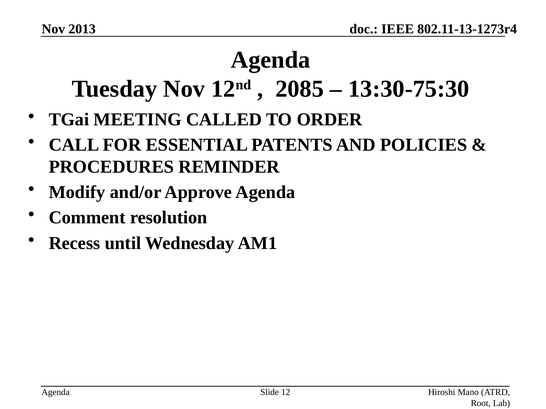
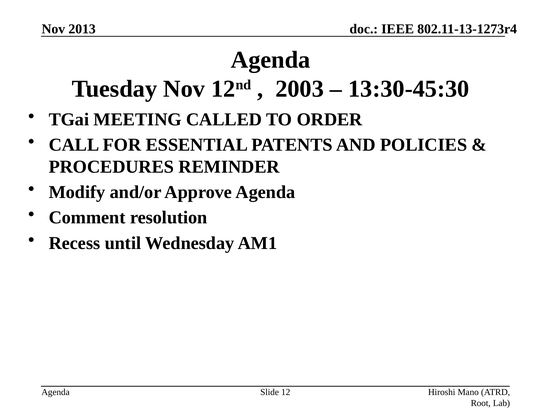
2085: 2085 -> 2003 (300, 89)
13:30-75:30: 13:30-75:30 -> 13:30-45:30 (409, 89)
